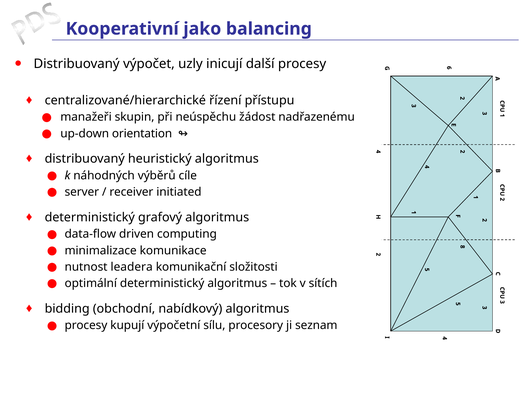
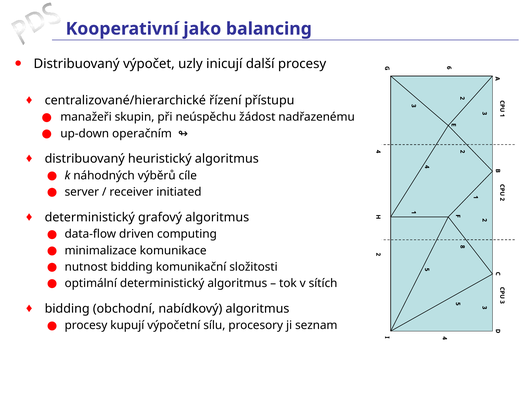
orientation: orientation -> operačním (142, 134)
nutnost leadera: leadera -> bidding (132, 267)
